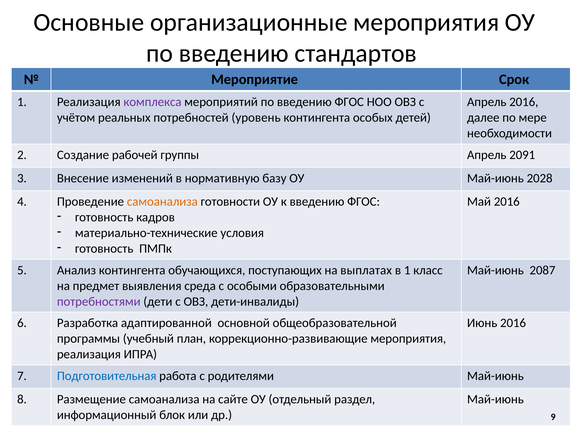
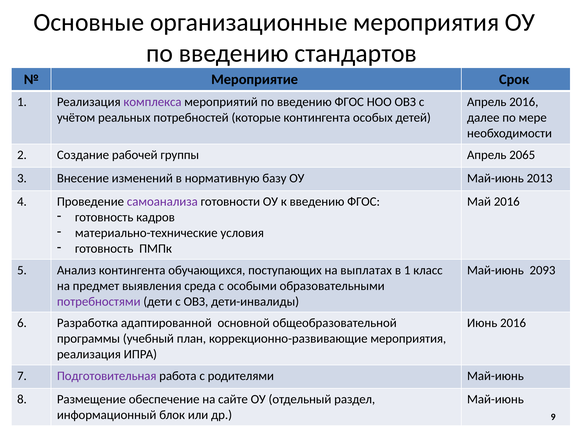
уровень: уровень -> которые (256, 118)
2091: 2091 -> 2065 (522, 155)
2028: 2028 -> 2013 (540, 178)
самоанализа colour: orange -> purple (162, 202)
2087: 2087 -> 2093 (543, 270)
Подготовительная colour: blue -> purple (107, 376)
Размещение самоанализа: самоанализа -> обеспечение (164, 399)
